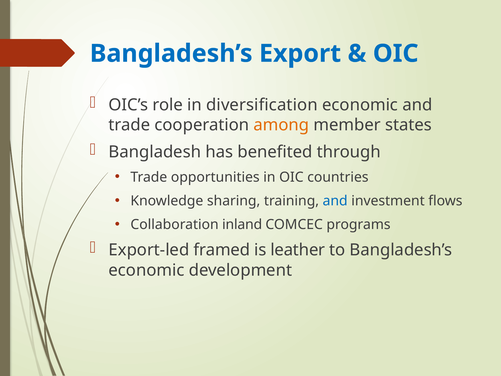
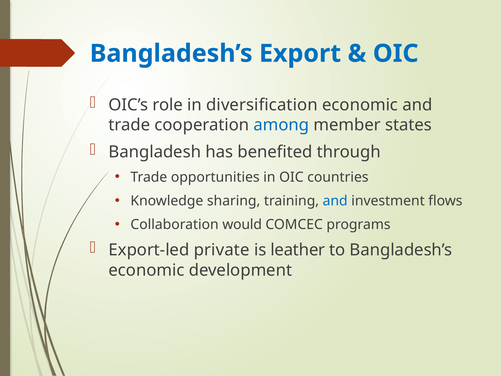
among colour: orange -> blue (281, 125)
inland: inland -> would (242, 224)
framed: framed -> private (222, 250)
